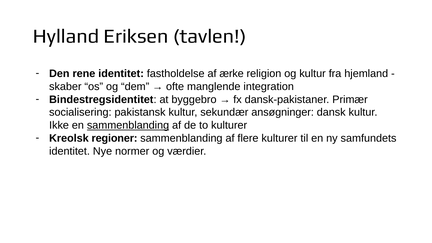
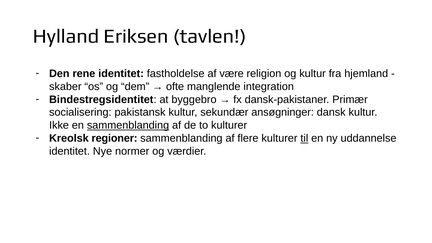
ærke: ærke -> være (232, 74)
til underline: none -> present (304, 138)
samfundets: samfundets -> uddannelse (369, 138)
